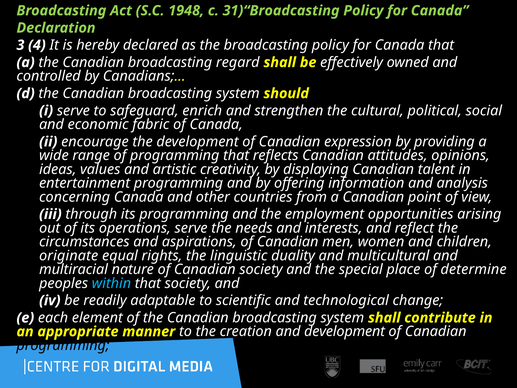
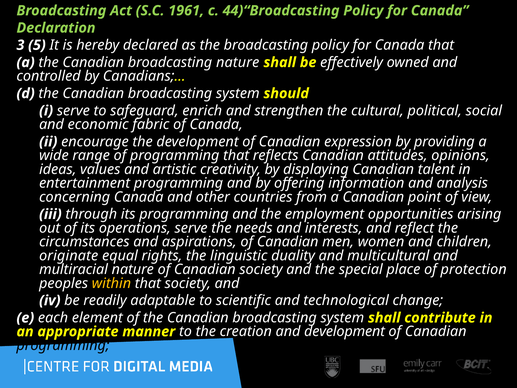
1948: 1948 -> 1961 (186, 11)
31)“Broadcasting: 31)“Broadcasting -> 44)“Broadcasting (281, 11)
4: 4 -> 5 (37, 45)
broadcasting regard: regard -> nature (238, 62)
determine: determine -> protection (474, 269)
within colour: light blue -> yellow (111, 283)
